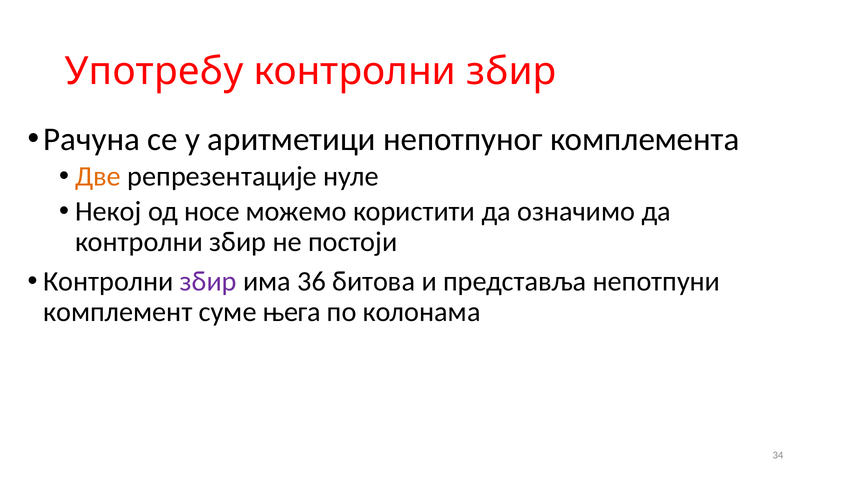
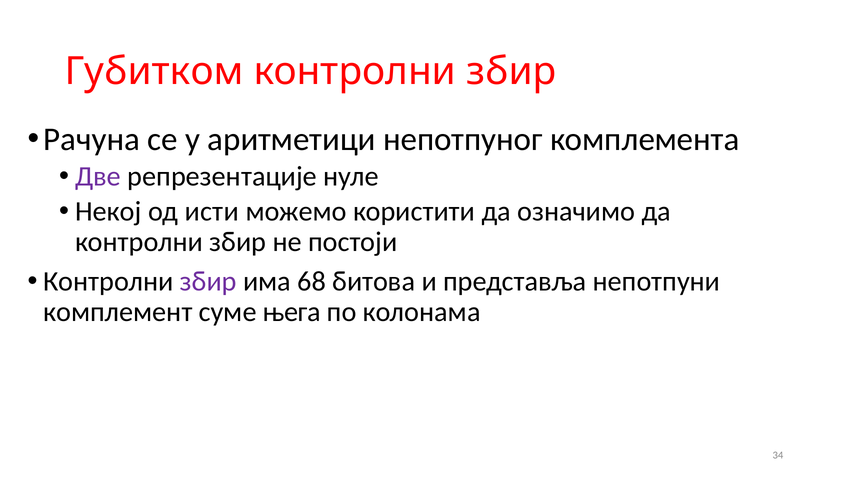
Употребу: Употребу -> Губитком (154, 71)
Две colour: orange -> purple (98, 177)
носе: носе -> исти (212, 212)
36: 36 -> 68 (312, 282)
